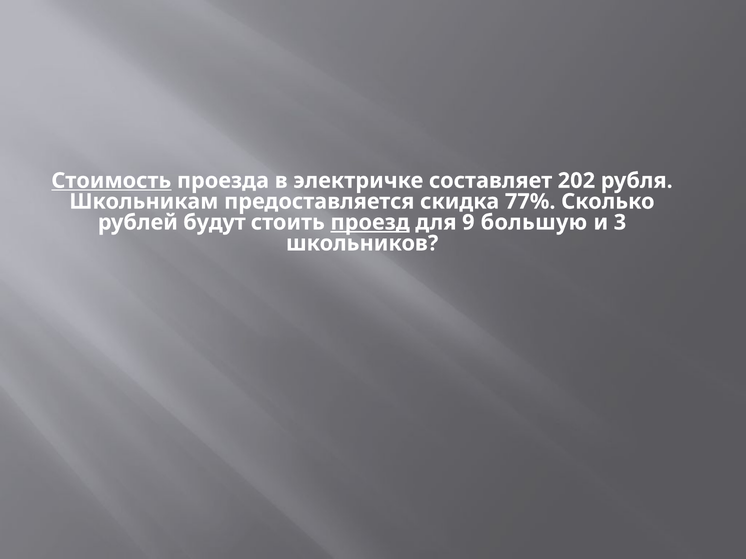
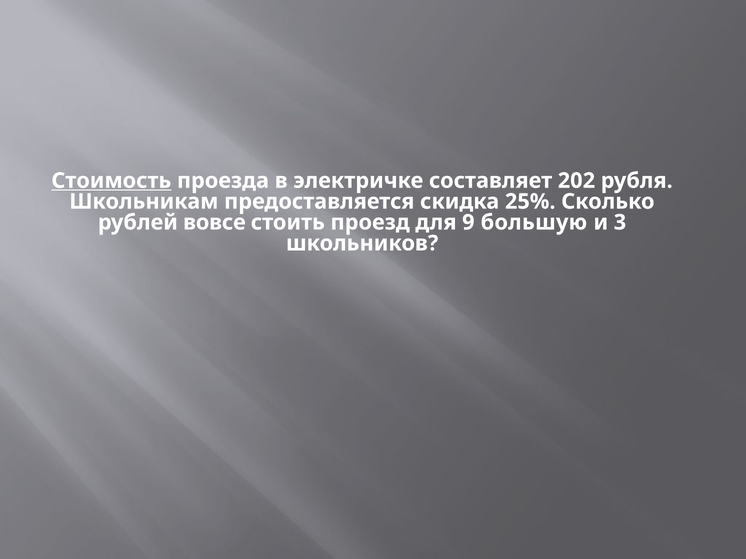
77%: 77% -> 25% (530, 202)
будут: будут -> вовсе (214, 223)
проезд underline: present -> none (370, 223)
